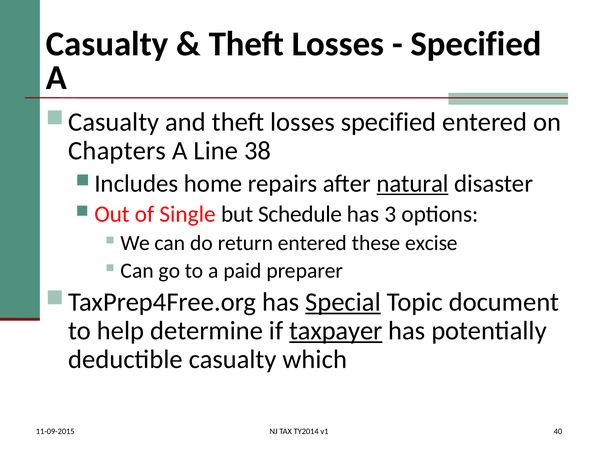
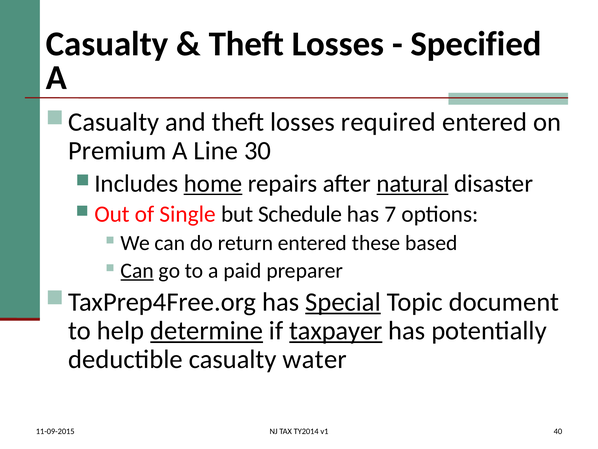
losses specified: specified -> required (388, 122)
Chapters: Chapters -> Premium (117, 151)
38: 38 -> 30 (257, 151)
home underline: none -> present (213, 183)
3: 3 -> 7 (390, 214)
excise: excise -> based (431, 243)
Can underline: none -> present (137, 270)
determine underline: none -> present (207, 330)
which: which -> water (315, 359)
